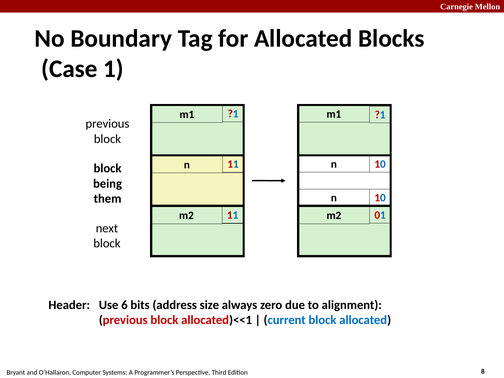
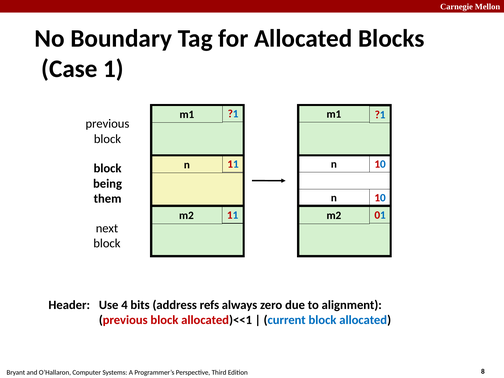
6: 6 -> 4 (124, 305)
size: size -> refs (209, 305)
